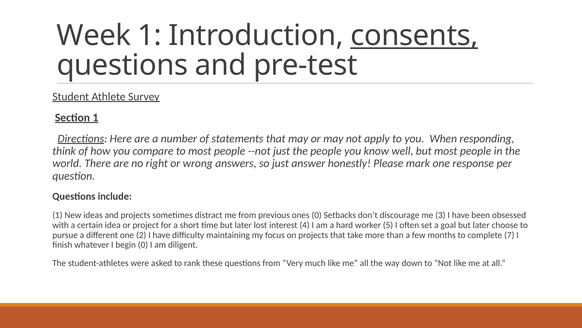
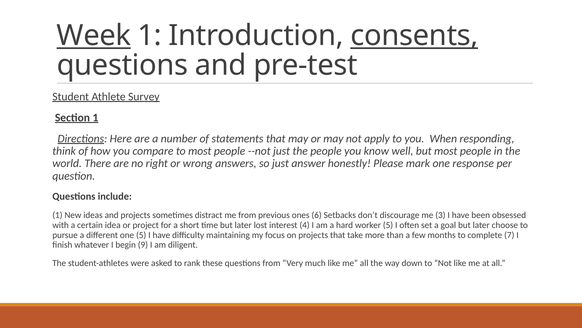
Week underline: none -> present (94, 36)
ones 0: 0 -> 6 (317, 215)
one 2: 2 -> 5 (141, 235)
begin 0: 0 -> 9 (143, 244)
